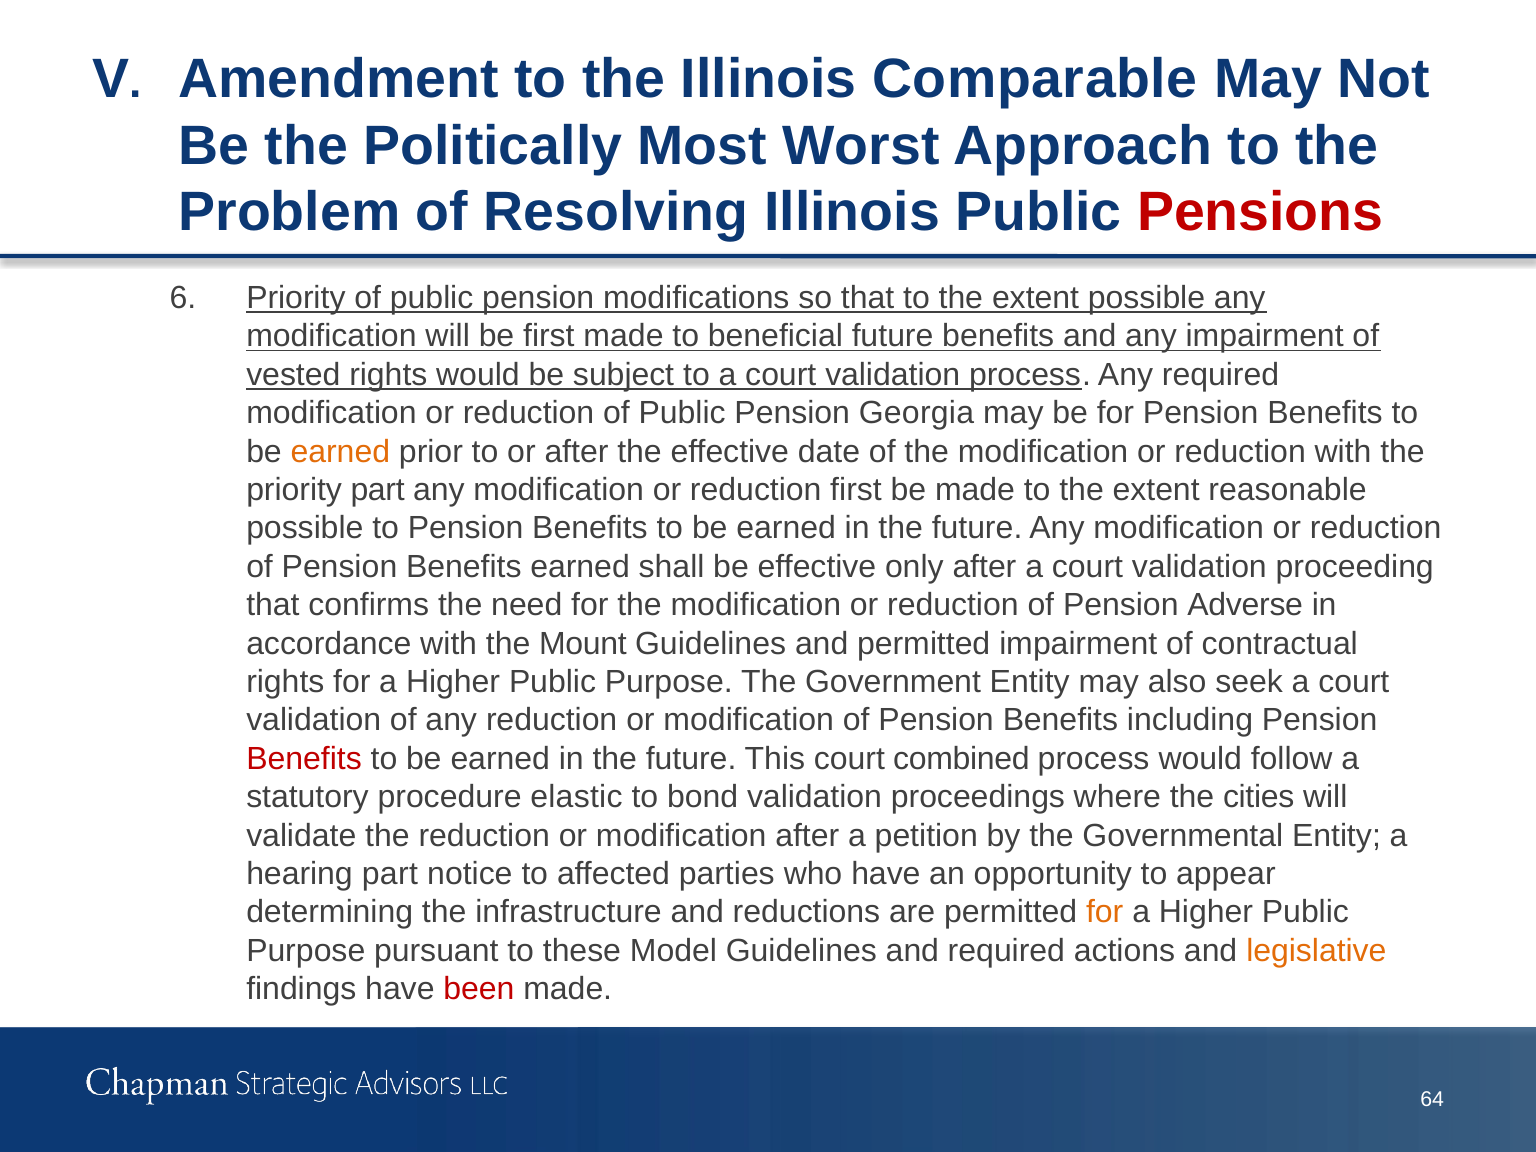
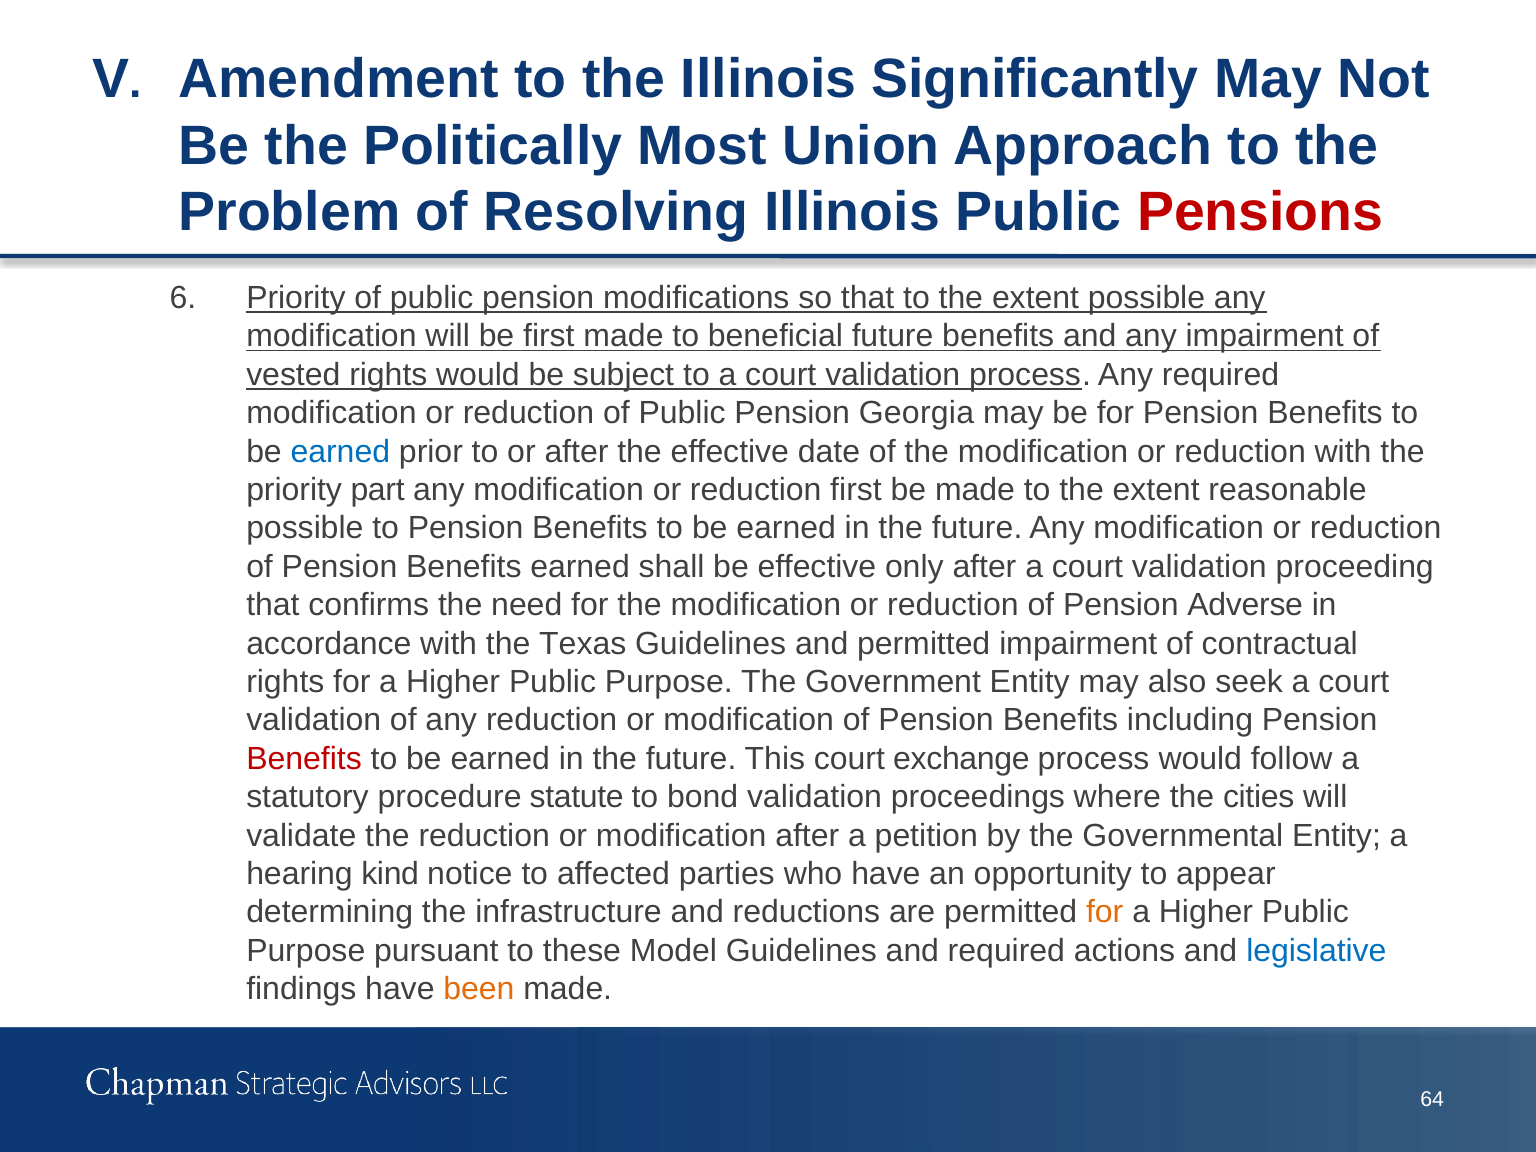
Comparable: Comparable -> Significantly (1035, 79)
Worst: Worst -> Union (861, 146)
earned colour: orange -> blue (340, 452)
Mount: Mount -> Texas (583, 644)
combined: combined -> exchange (961, 759)
elastic: elastic -> statute (577, 797)
hearing part: part -> kind (390, 874)
legislative colour: orange -> blue (1316, 951)
been colour: red -> orange (479, 989)
